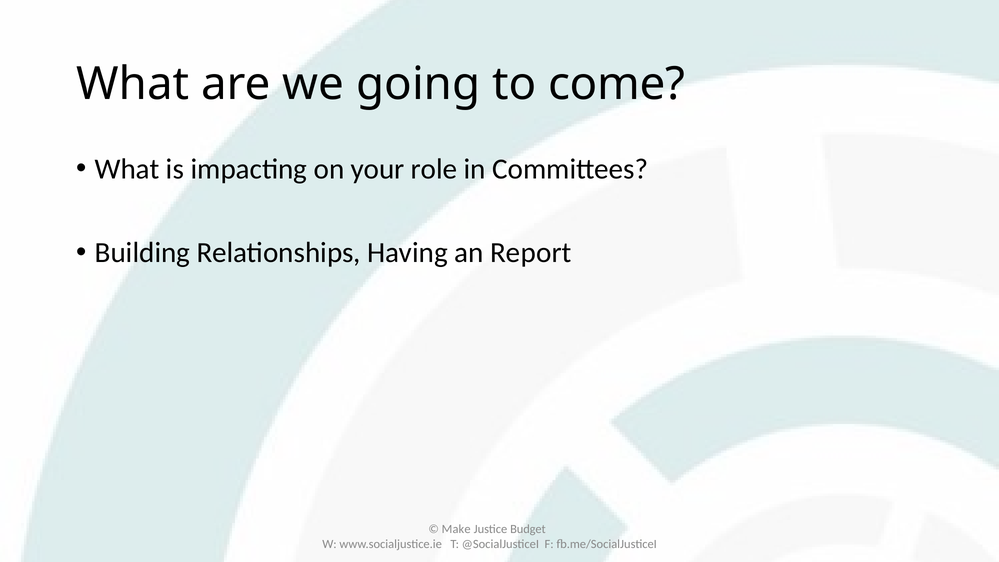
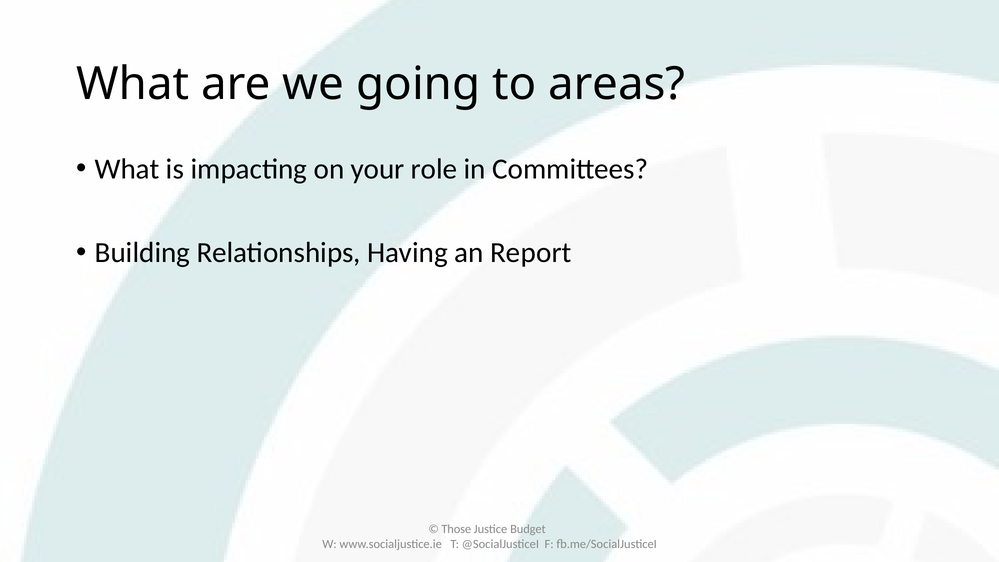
come: come -> areas (617, 84)
Make: Make -> Those (456, 529)
